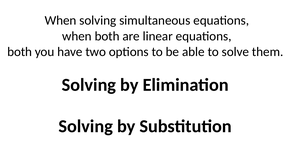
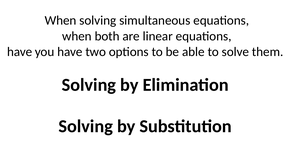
both: both -> have (20, 52)
